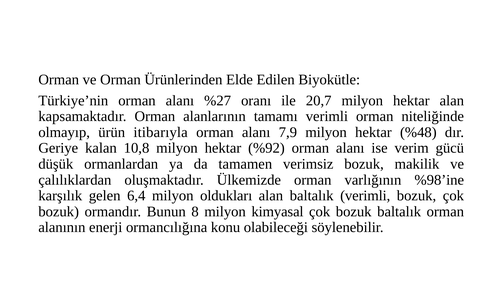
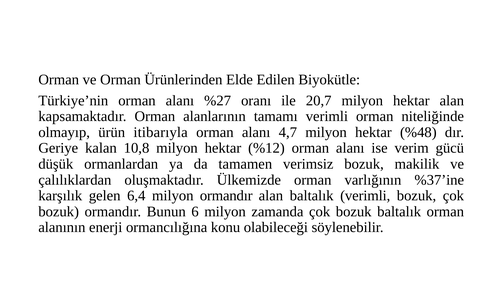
7,9: 7,9 -> 4,7 (288, 132)
%92: %92 -> %12 (266, 148)
%98’ine: %98’ine -> %37’ine (439, 180)
milyon oldukları: oldukları -> ormandır (226, 196)
8: 8 -> 6 (195, 211)
kimyasal: kimyasal -> zamanda (277, 211)
